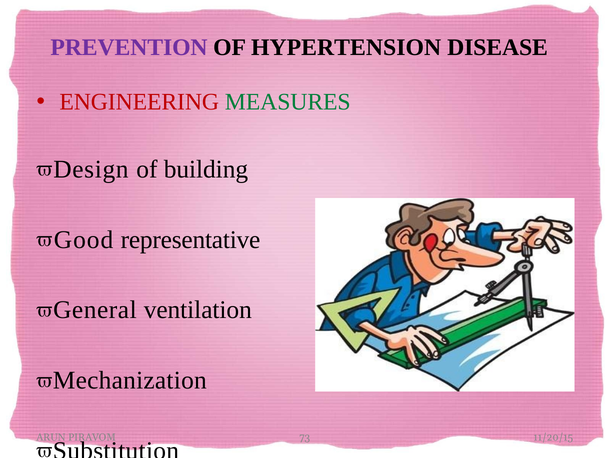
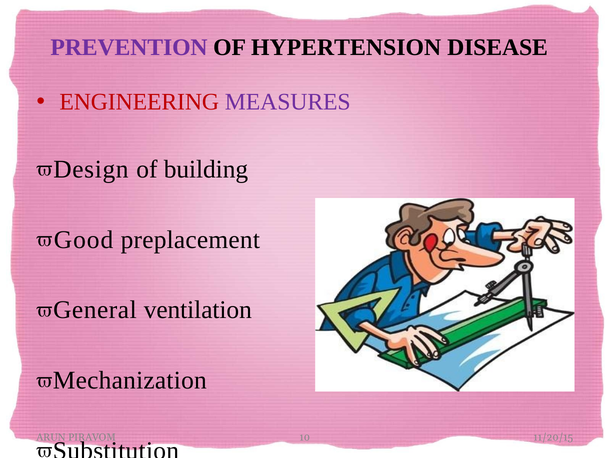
MEASURES colour: green -> purple (288, 102)
representative: representative -> preplacement (190, 239)
73: 73 -> 10 (305, 437)
